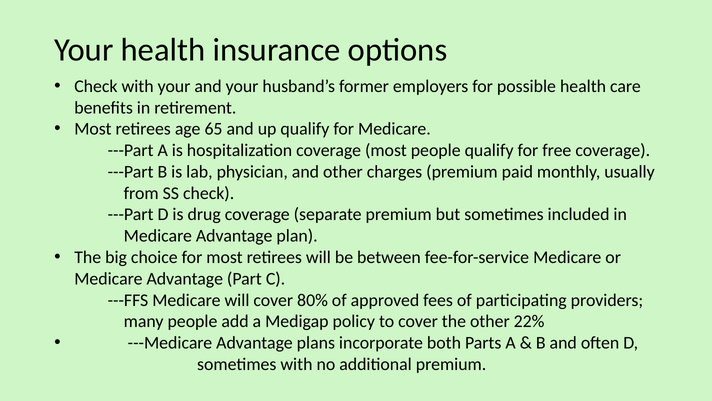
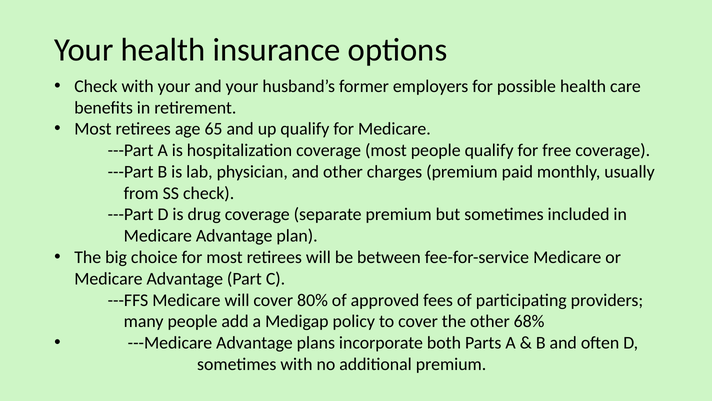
22%: 22% -> 68% (529, 321)
